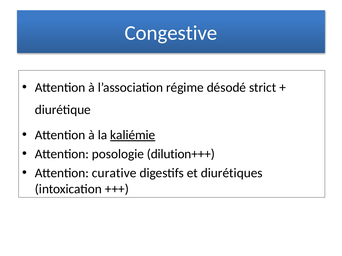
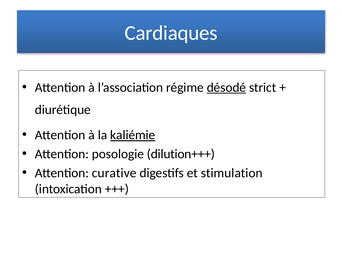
Congestive: Congestive -> Cardiaques (171, 33)
désodé underline: none -> present (226, 88)
diurétiques: diurétiques -> stimulation (232, 173)
